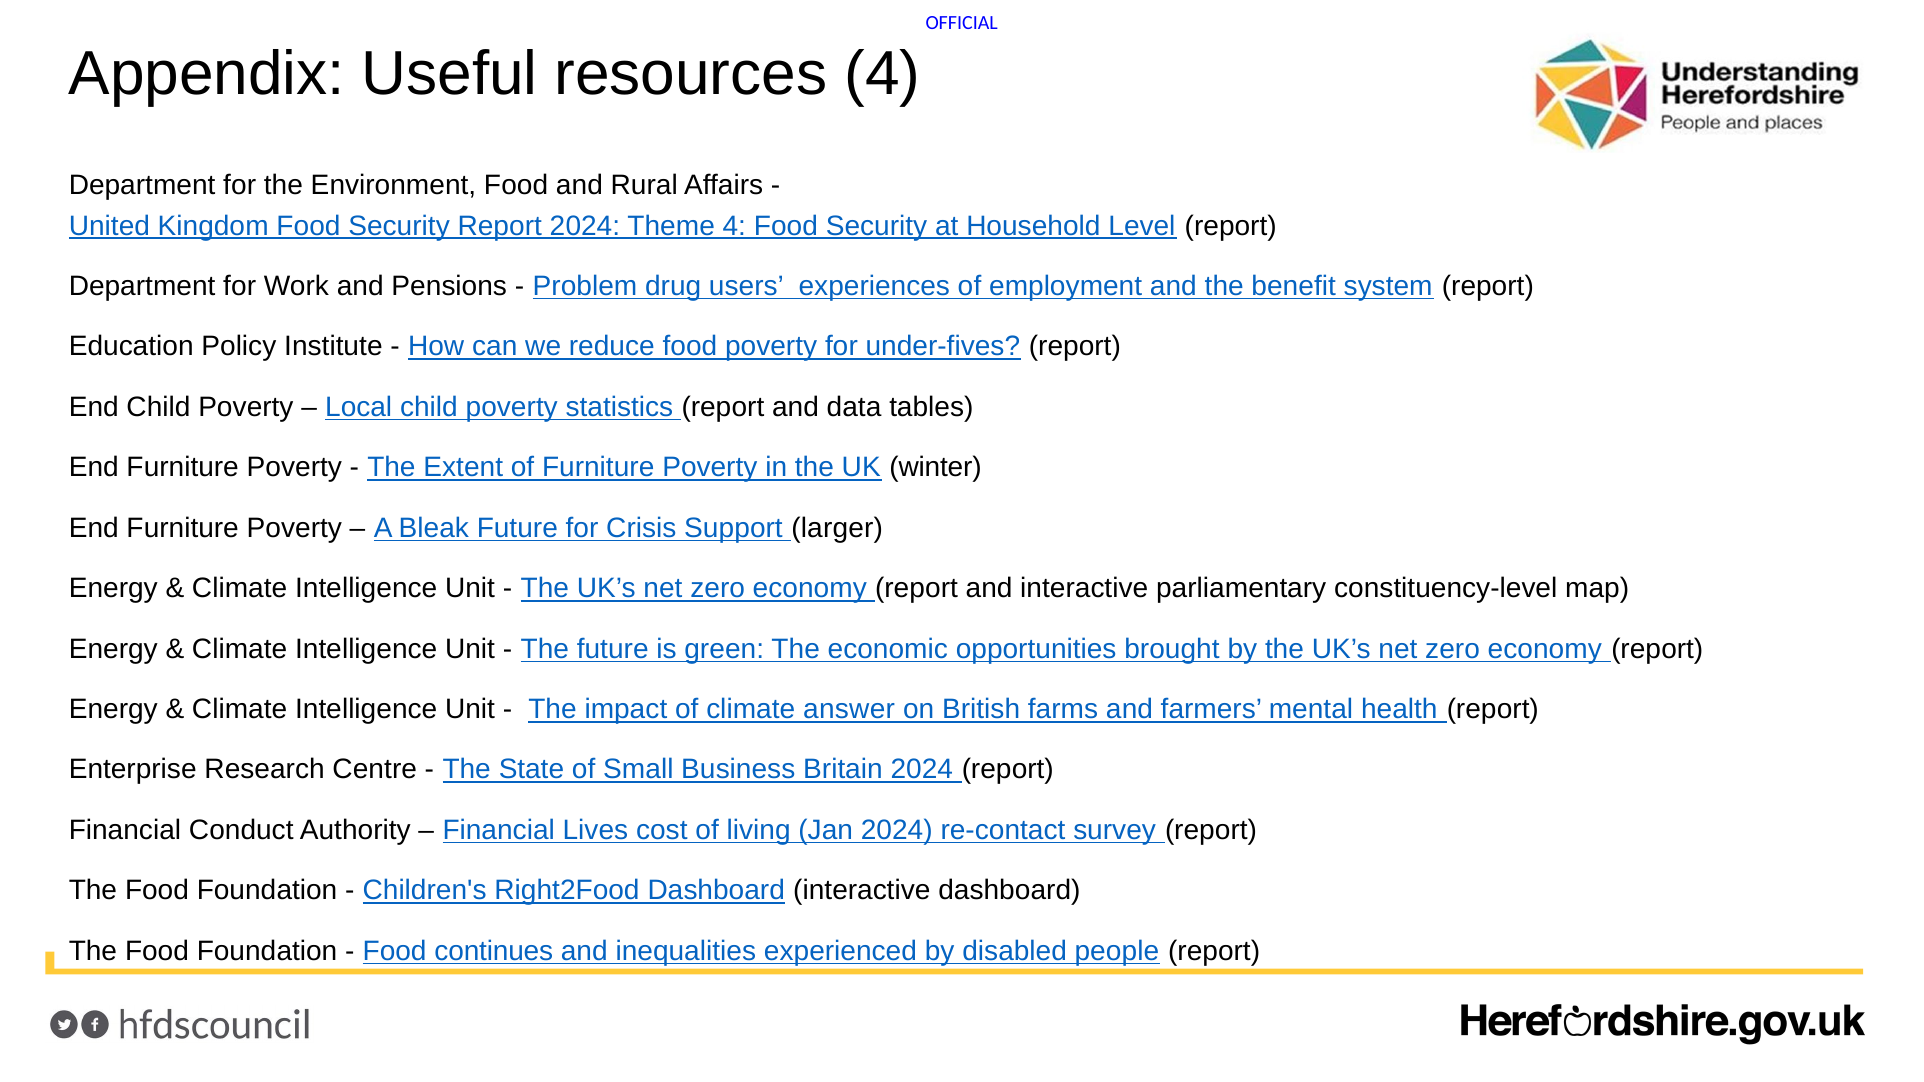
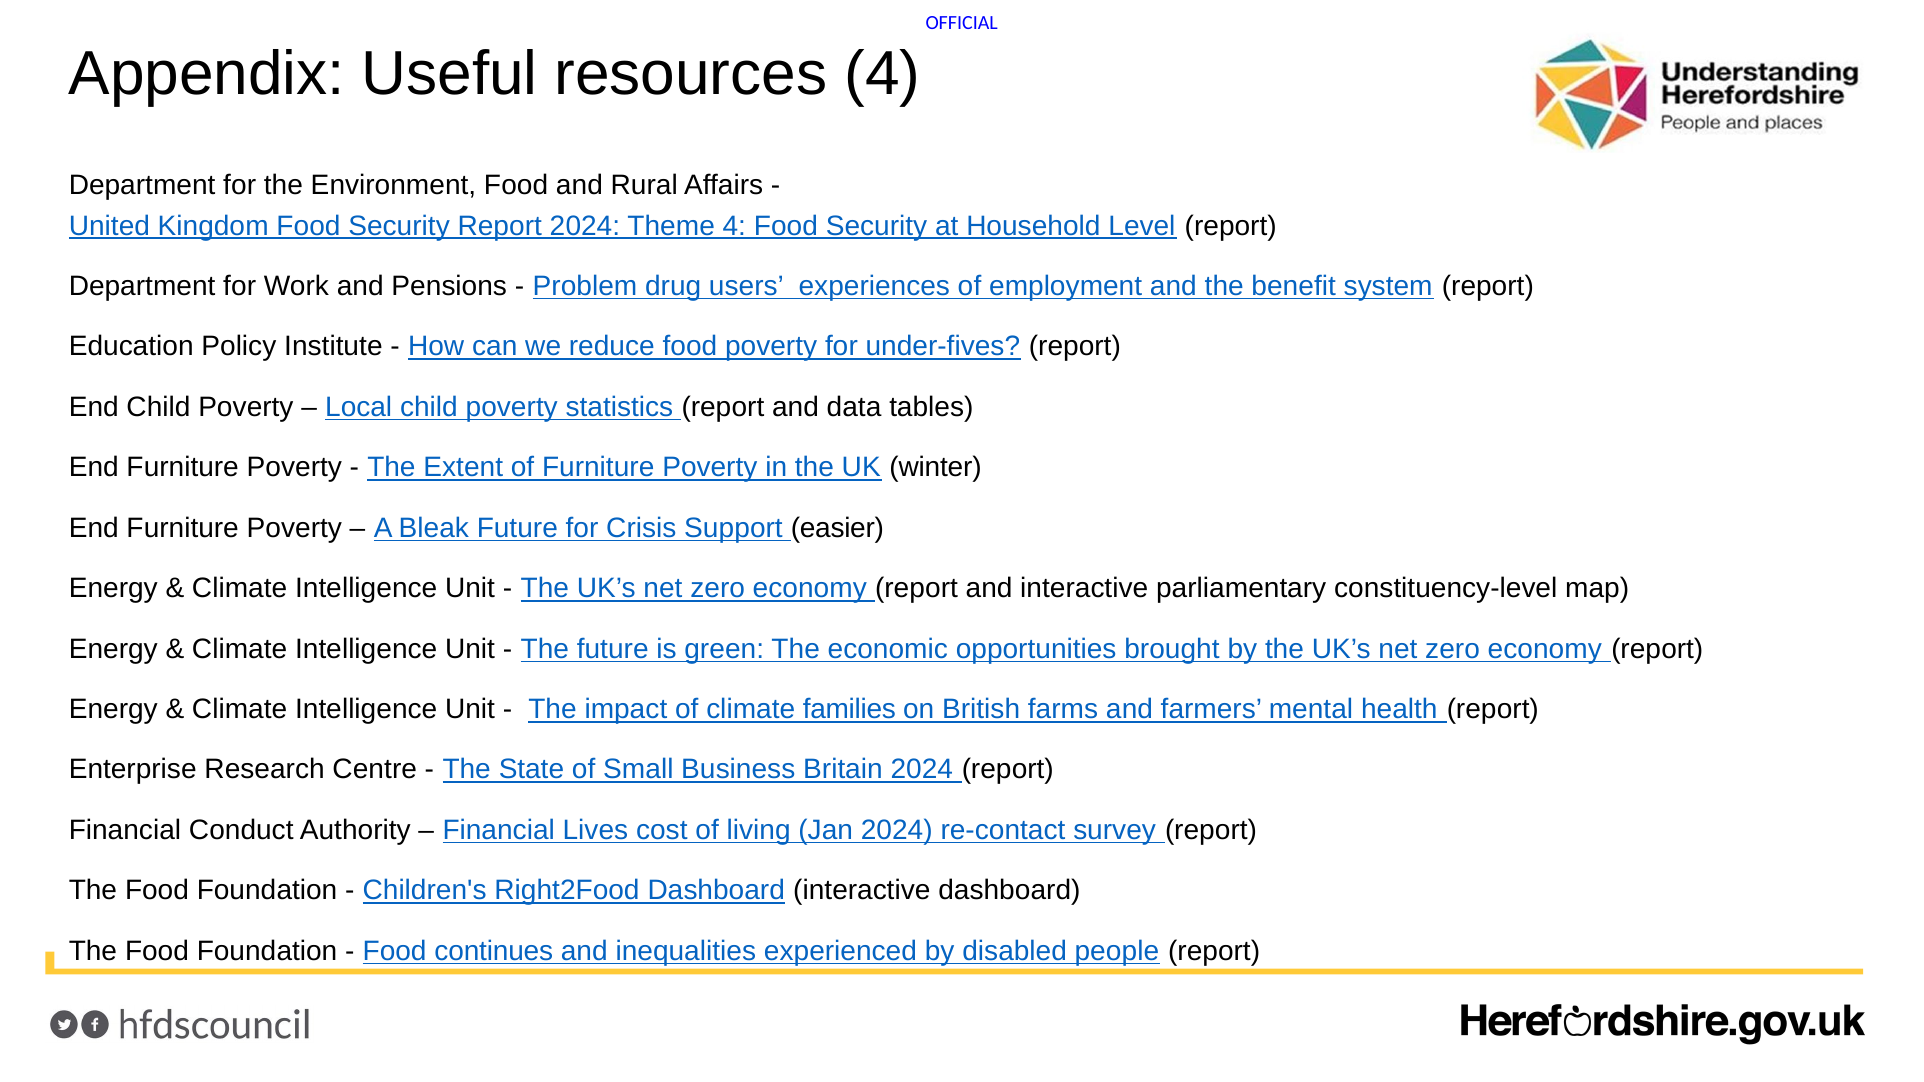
larger: larger -> easier (837, 528)
answer: answer -> families (849, 709)
